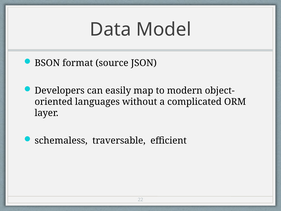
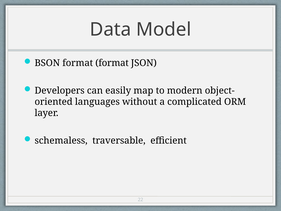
format source: source -> format (112, 63)
